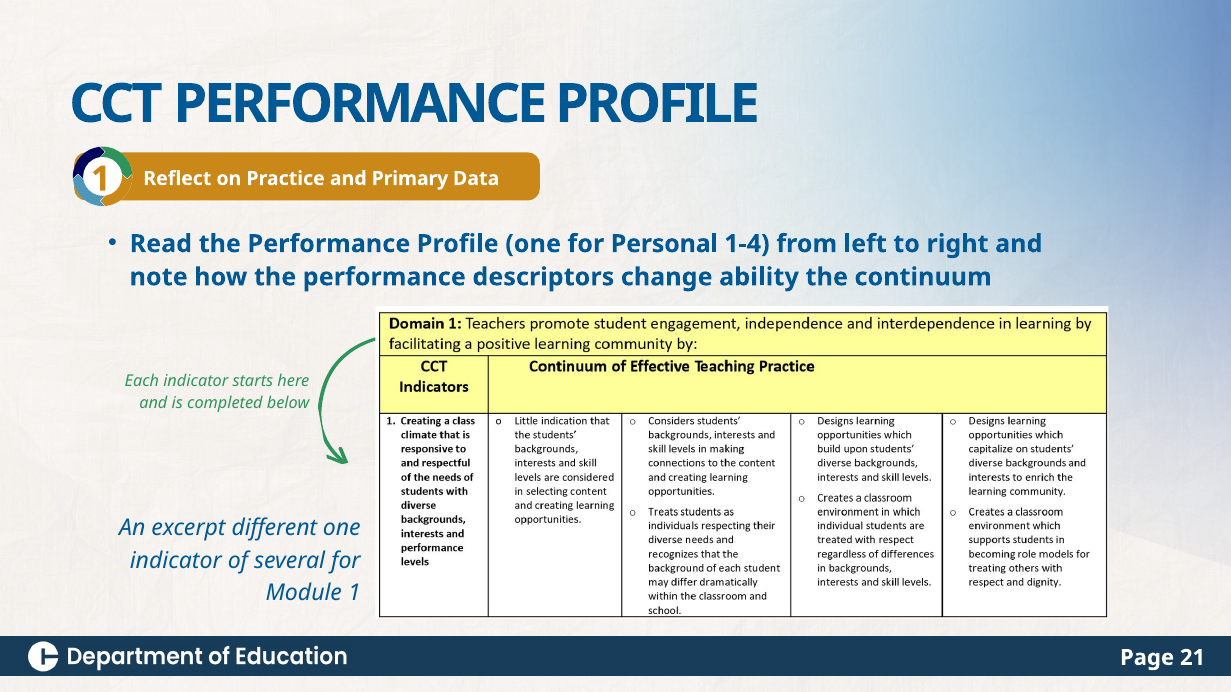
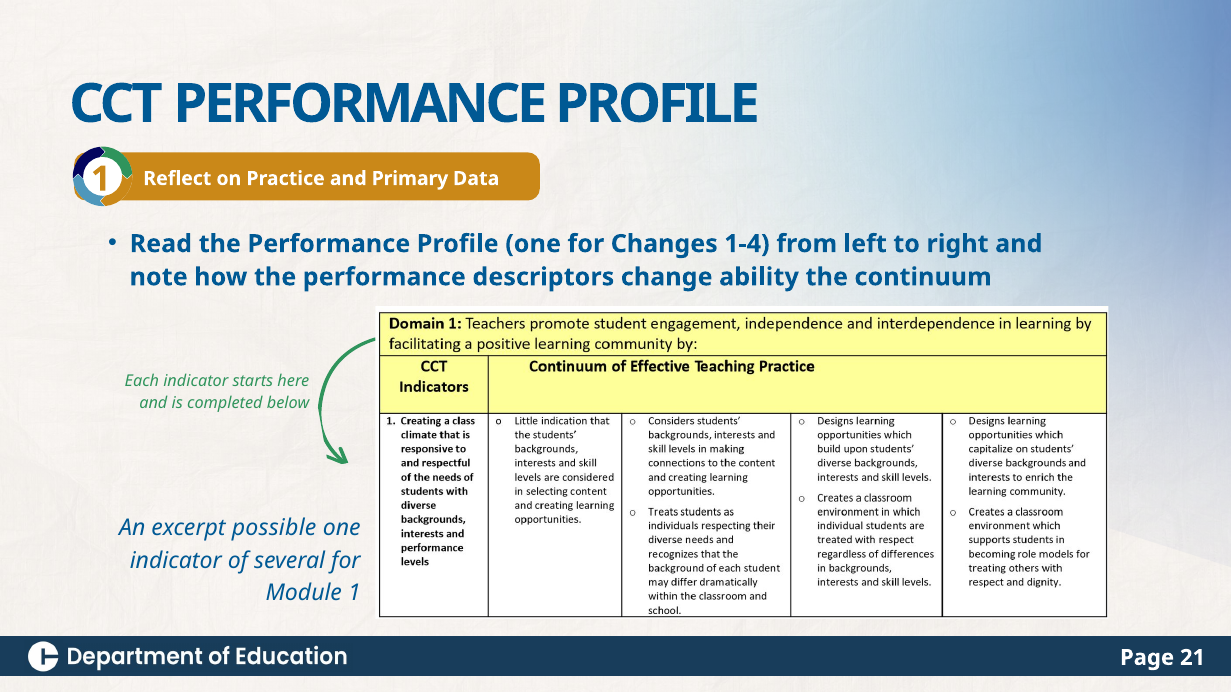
Personal: Personal -> Changes (664, 244)
different: different -> possible (274, 529)
